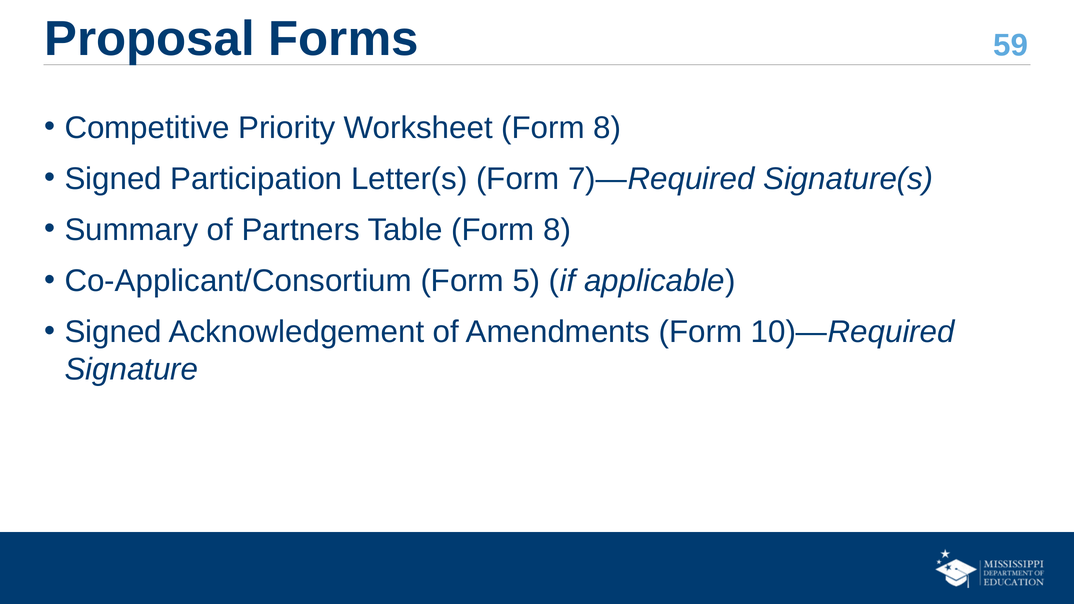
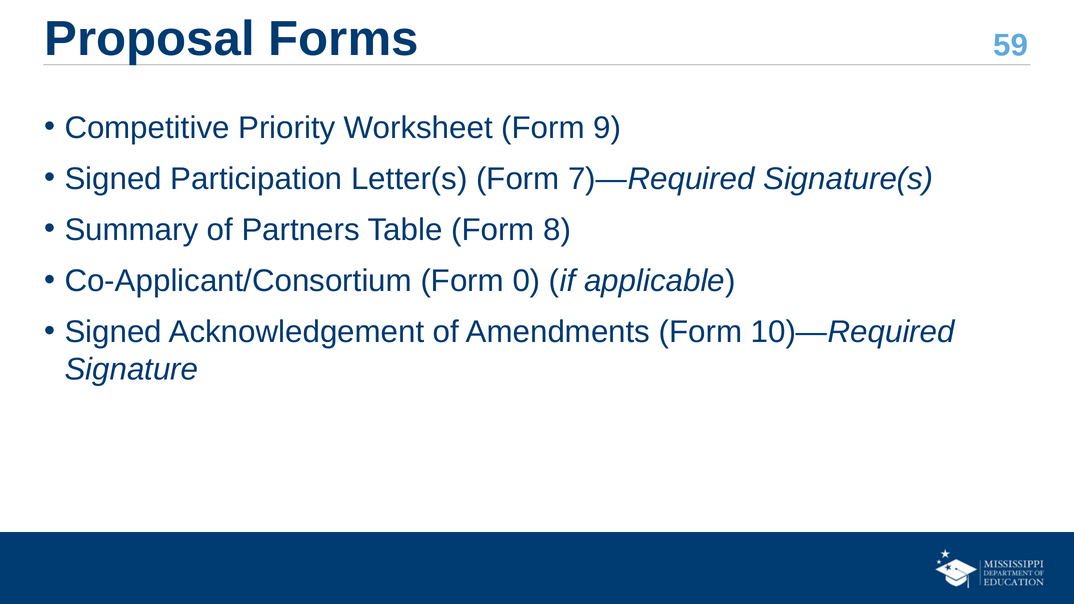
Worksheet Form 8: 8 -> 9 (607, 128)
5: 5 -> 0 (526, 281)
